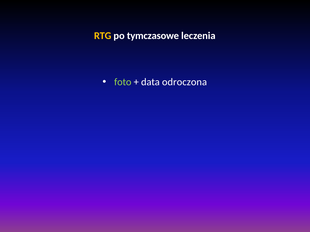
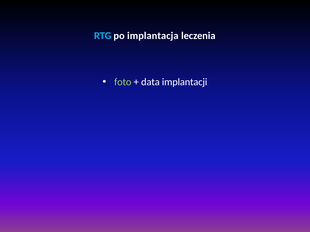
RTG colour: yellow -> light blue (103, 36)
tymczasowe: tymczasowe -> implantacja (153, 36)
odroczona: odroczona -> implantacji (185, 82)
